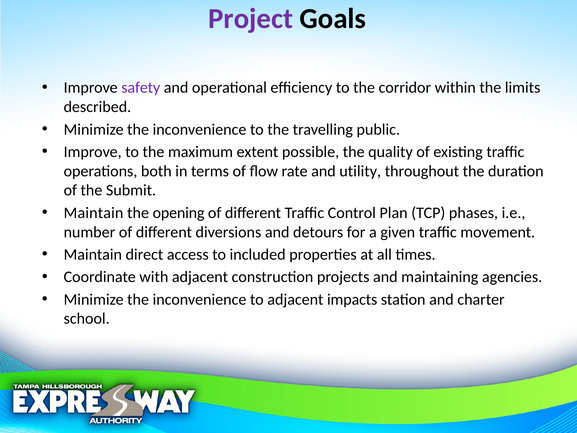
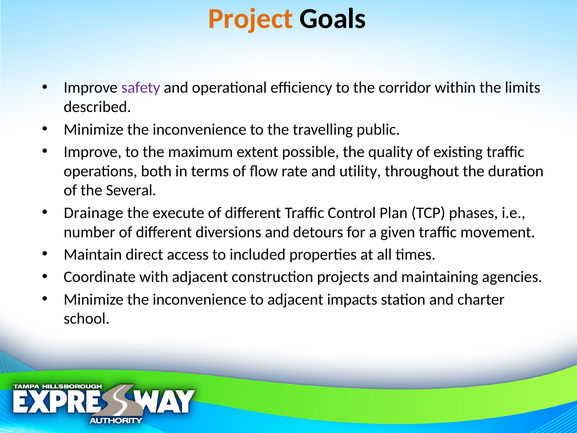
Project colour: purple -> orange (251, 19)
Submit: Submit -> Several (131, 190)
Maintain: Maintain -> Drainage (94, 213)
opening: opening -> execute (178, 213)
